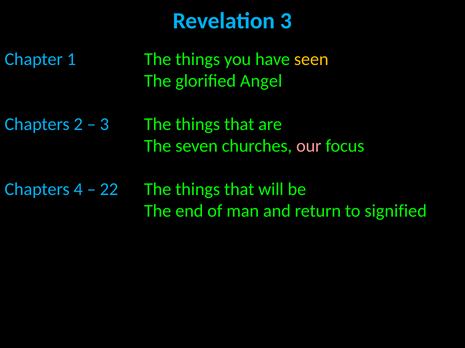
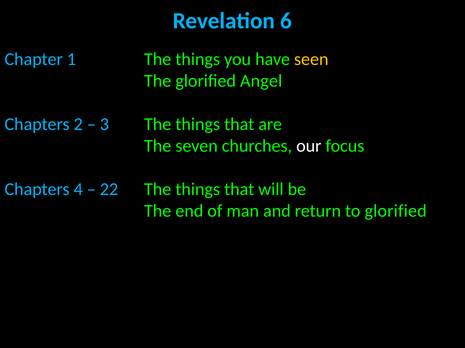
Revelation 3: 3 -> 6 (286, 21)
our colour: pink -> white (309, 146)
to signified: signified -> glorified (396, 211)
